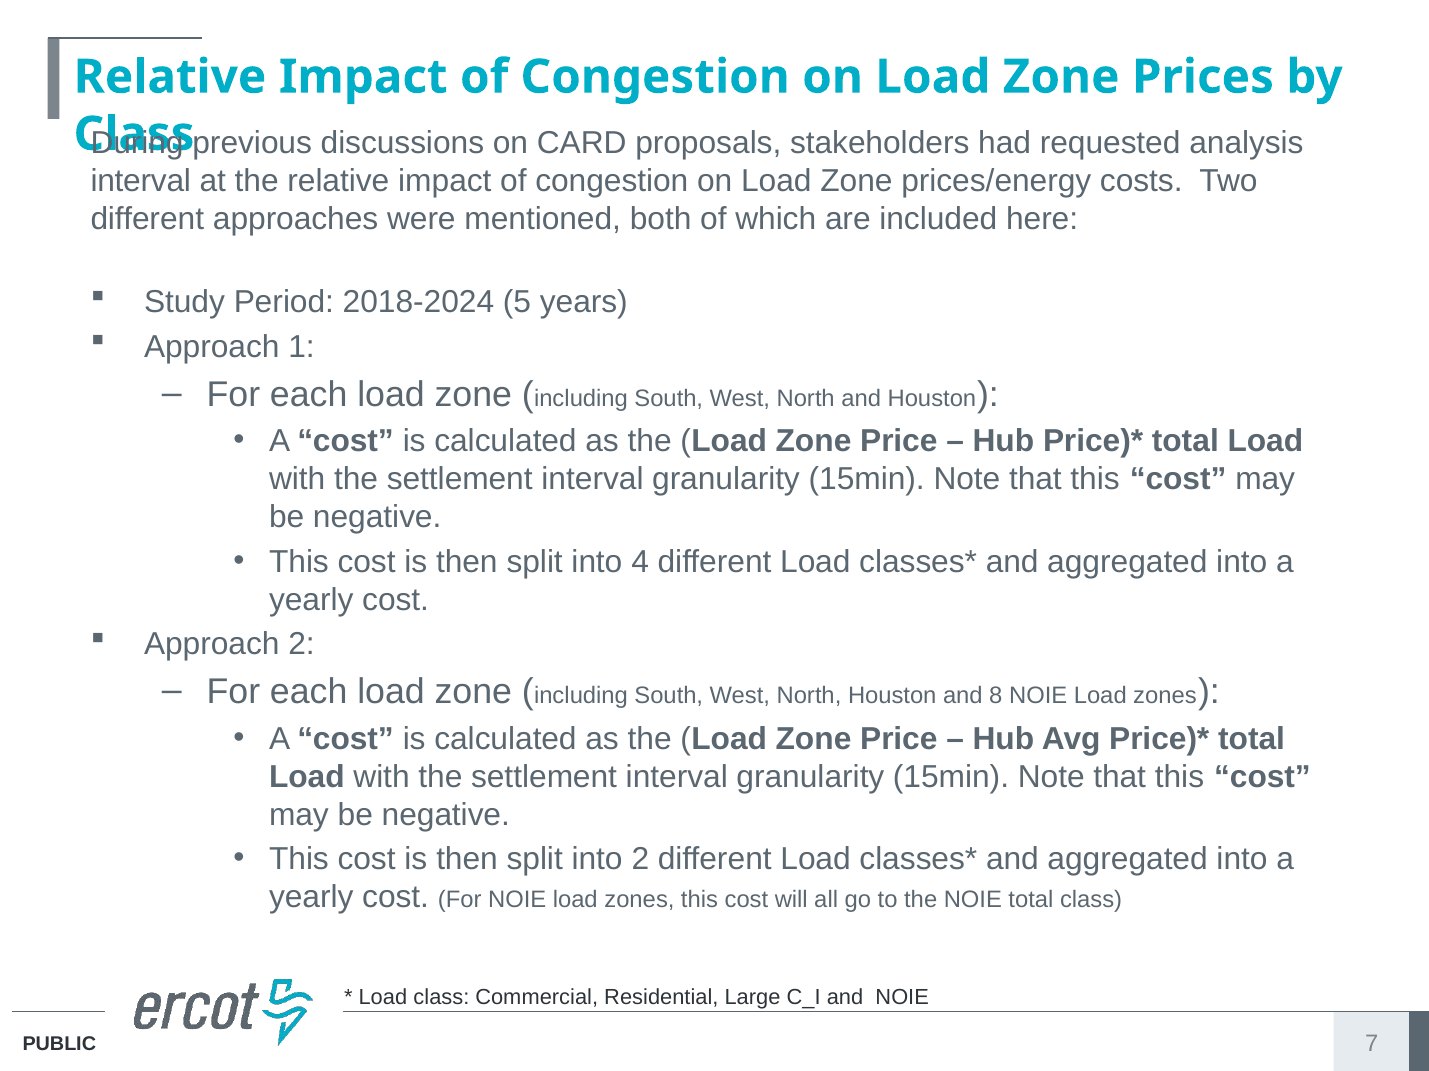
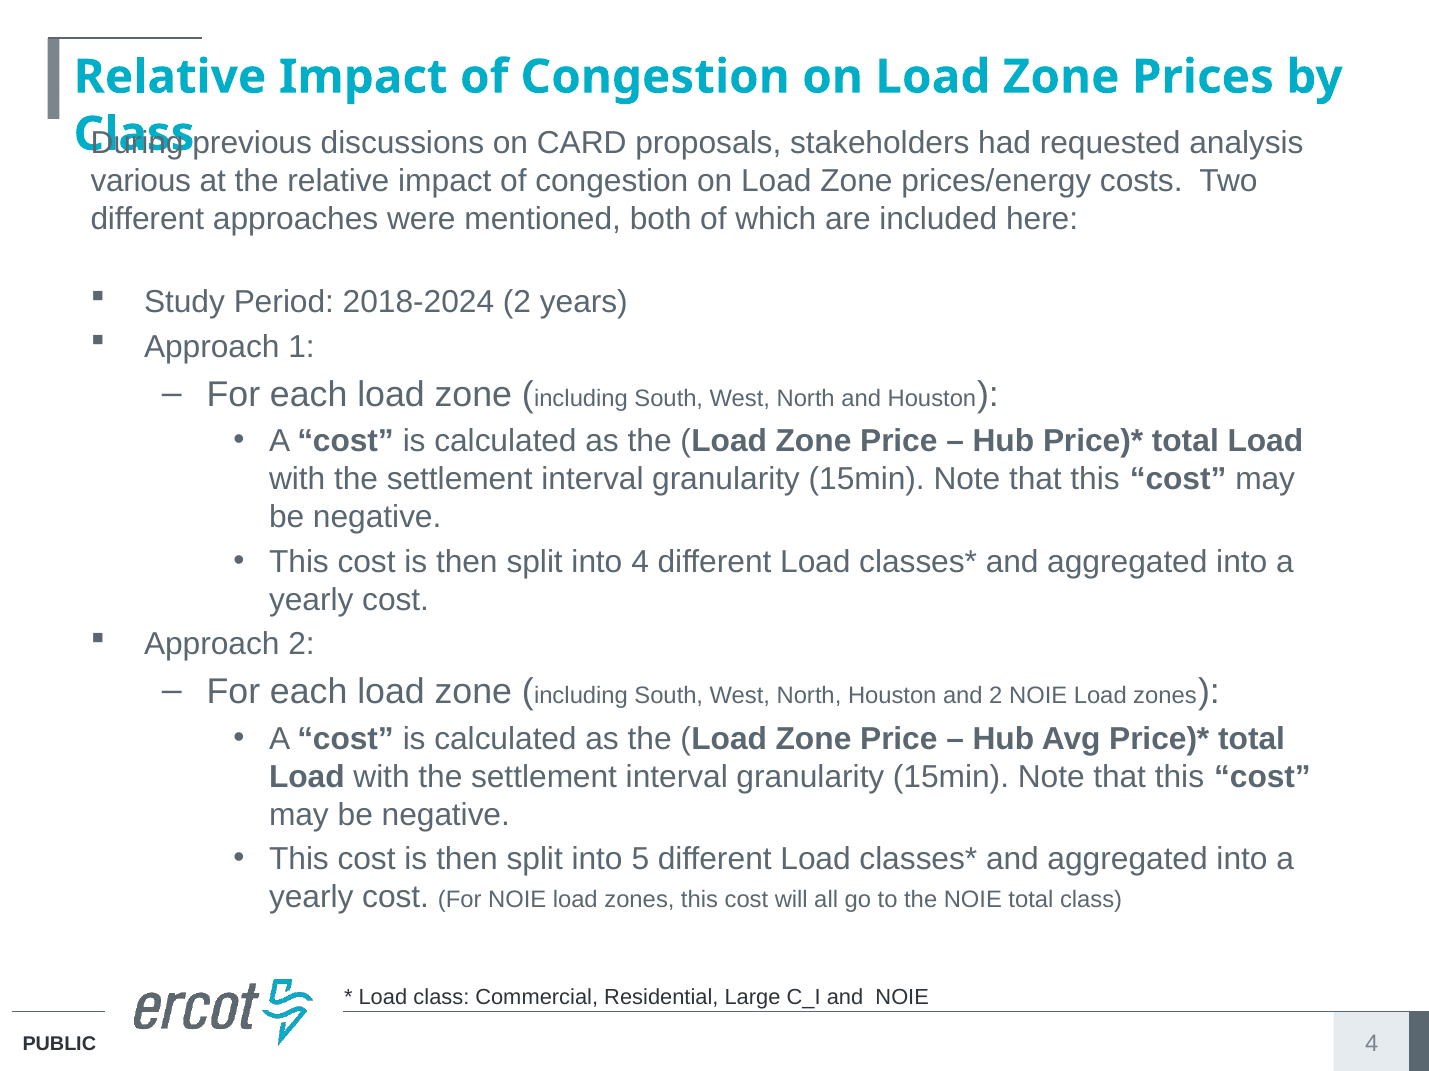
interval: interval -> various (141, 181)
2018-2024 5: 5 -> 2 (517, 303)
and 8: 8 -> 2 (996, 696)
into 2: 2 -> 5 (640, 860)
7: 7 -> 4 (1372, 1044)
